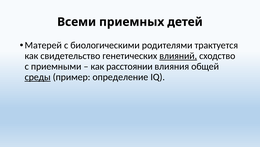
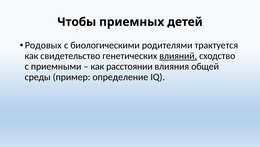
Всеми: Всеми -> Чтобы (77, 22)
Матерей: Матерей -> Родовых (43, 45)
среды underline: present -> none (38, 77)
